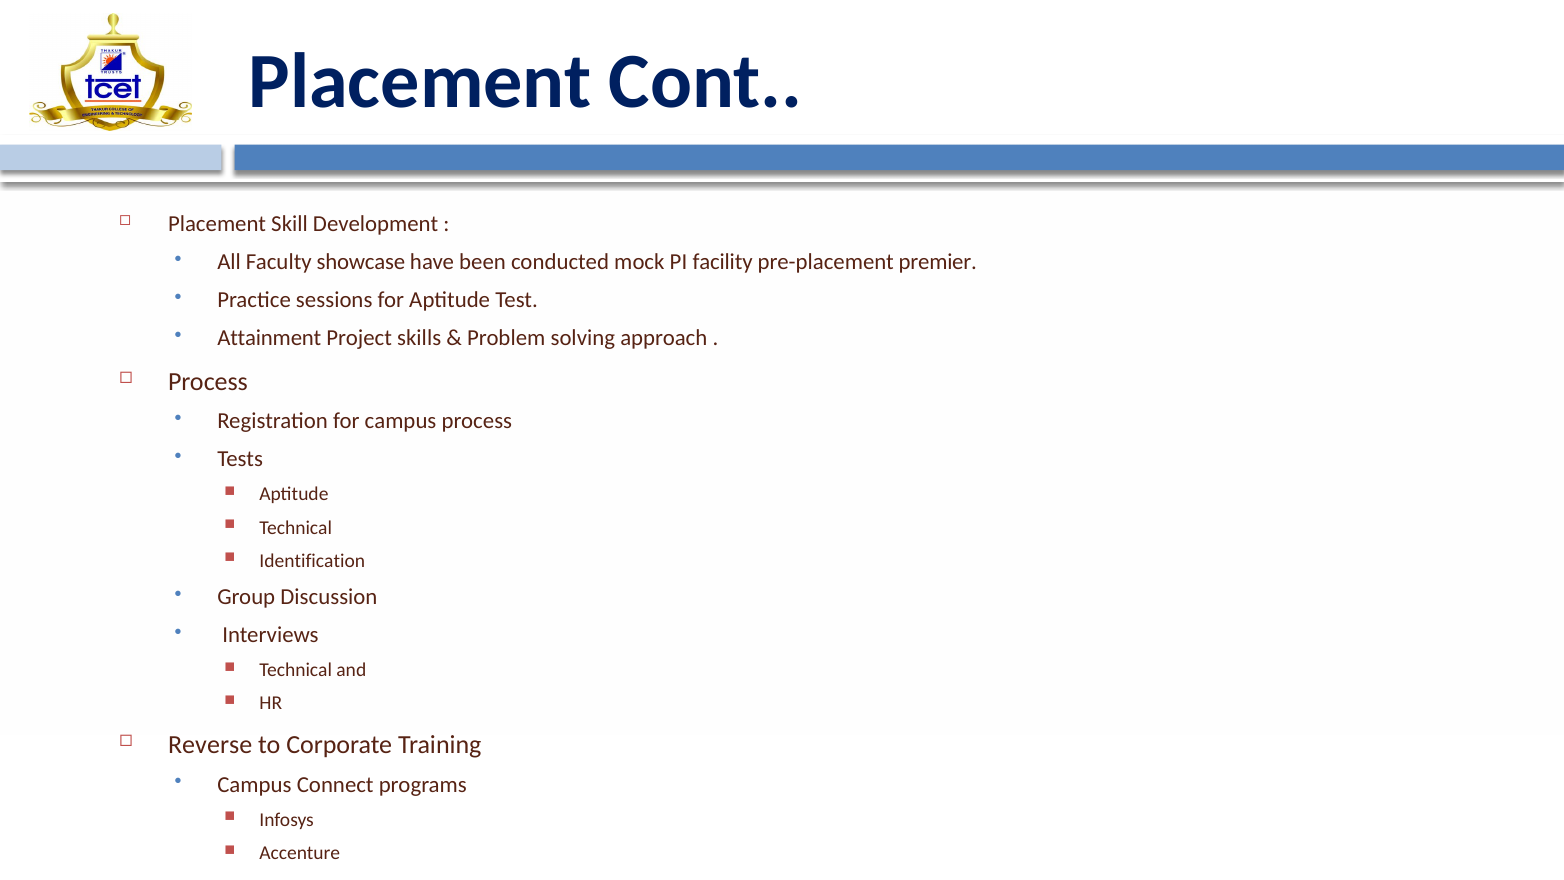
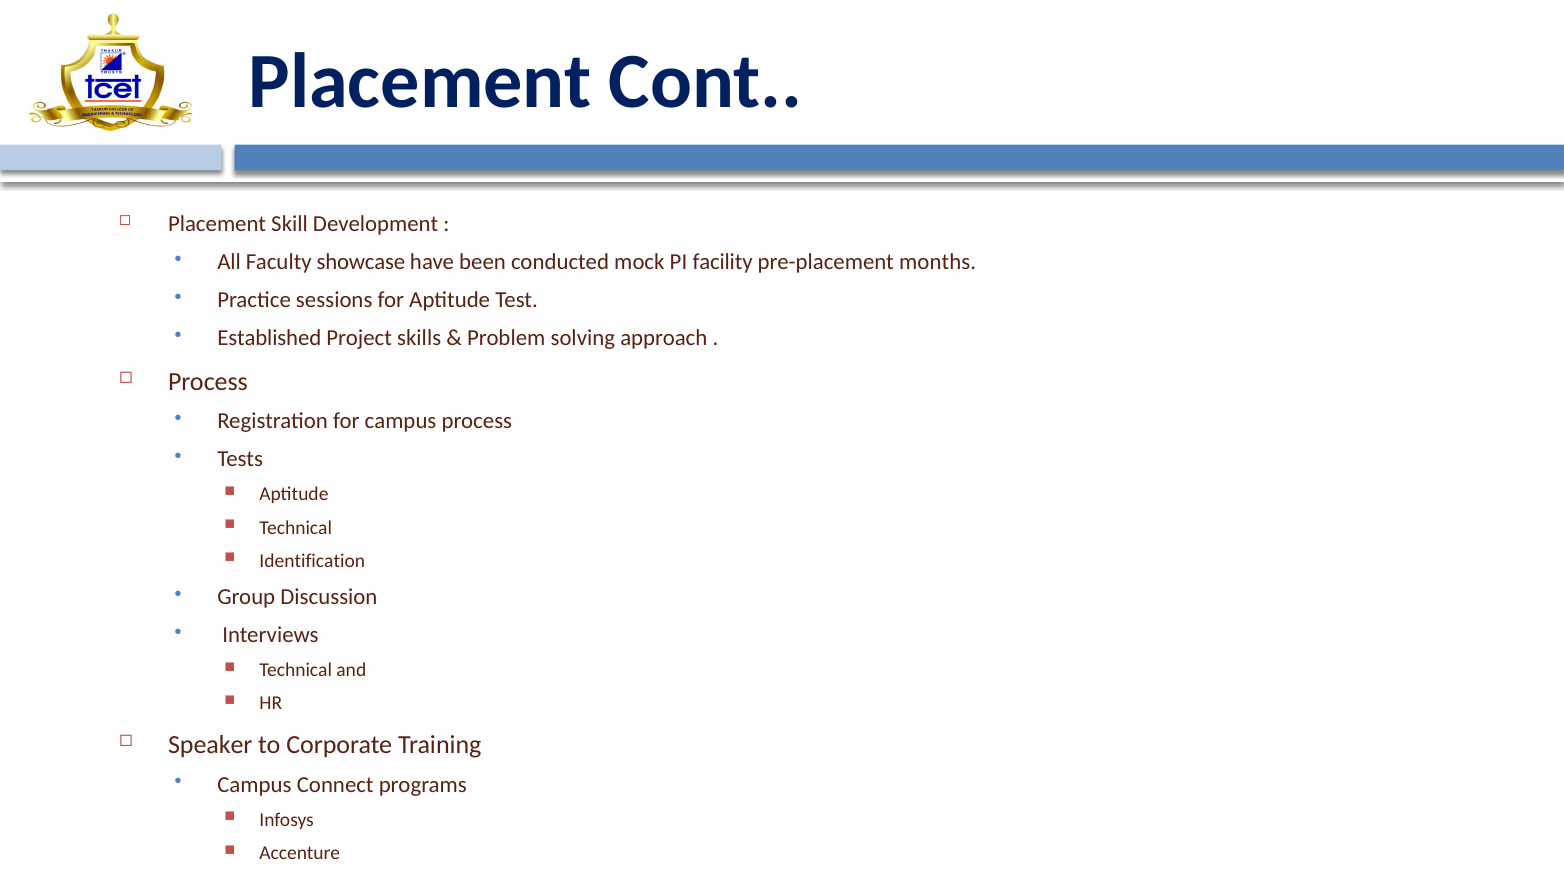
premier: premier -> months (938, 262)
Attainment: Attainment -> Established (269, 338)
Reverse: Reverse -> Speaker (210, 745)
